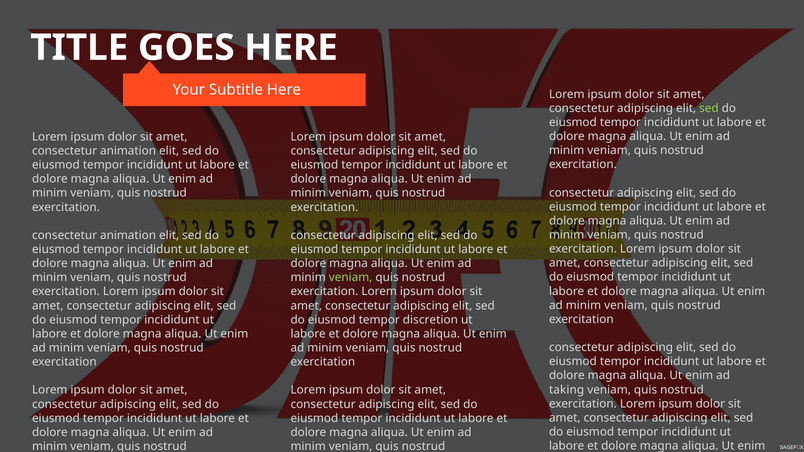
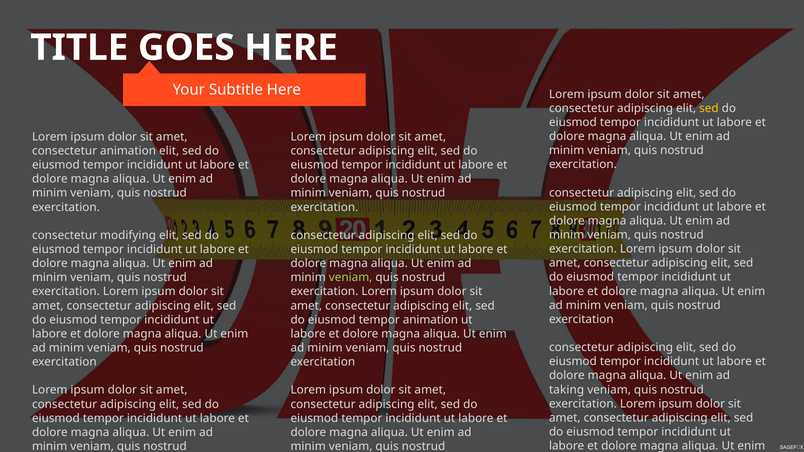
sed colour: light green -> yellow (709, 108)
animation: animation -> modifying (128, 235)
tempor discretion: discretion -> animation (430, 320)
